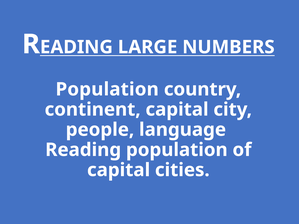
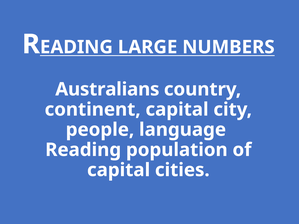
Population: Population -> Australians (107, 89)
